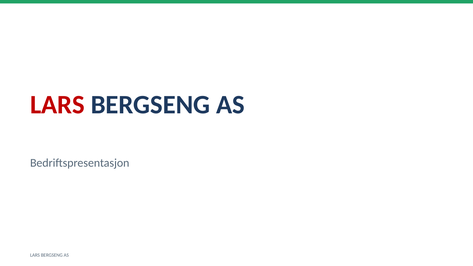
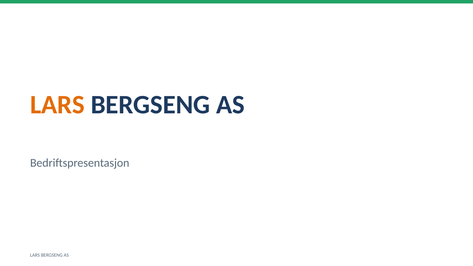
LARS colour: red -> orange (57, 105)
